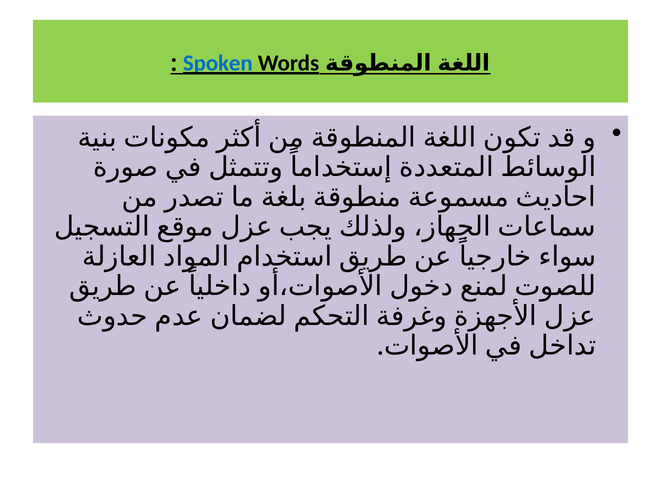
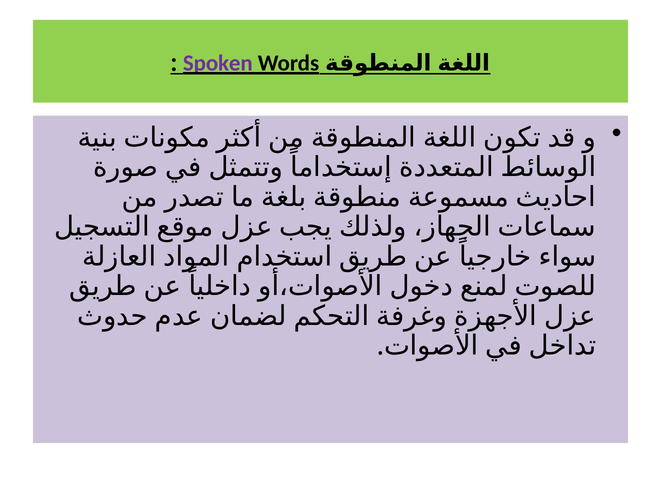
Spoken colour: blue -> purple (218, 63)
